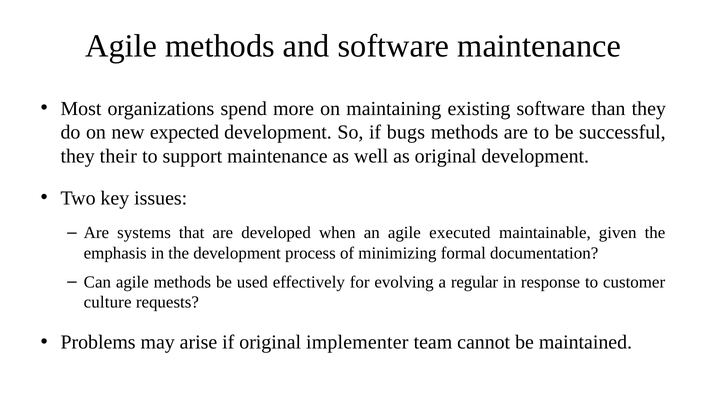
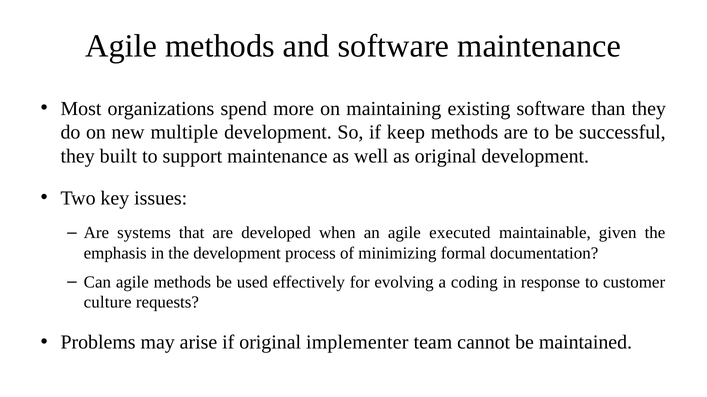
expected: expected -> multiple (184, 133)
bugs: bugs -> keep (406, 133)
their: their -> built (118, 157)
regular: regular -> coding (474, 282)
